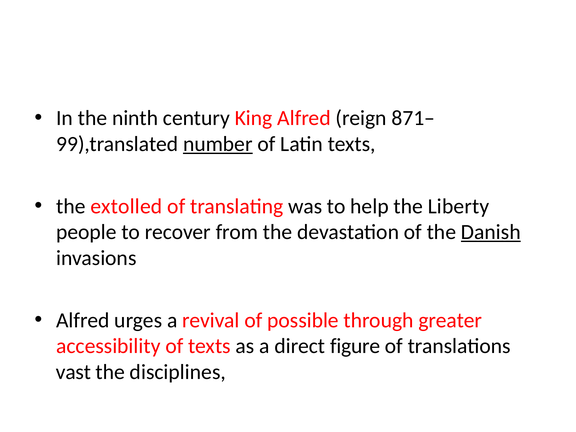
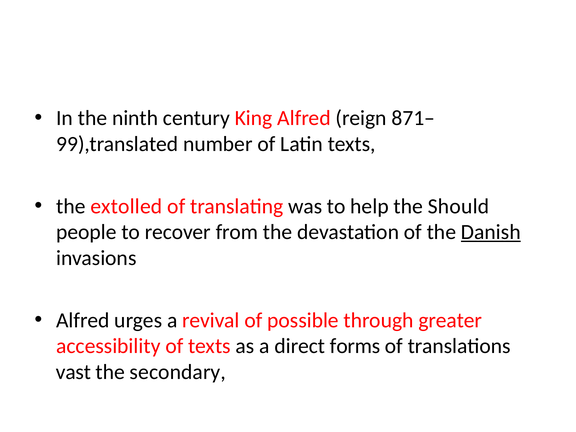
number underline: present -> none (218, 144)
Liberty: Liberty -> Should (459, 206)
figure: figure -> forms (355, 346)
disciplines: disciplines -> secondary (178, 372)
